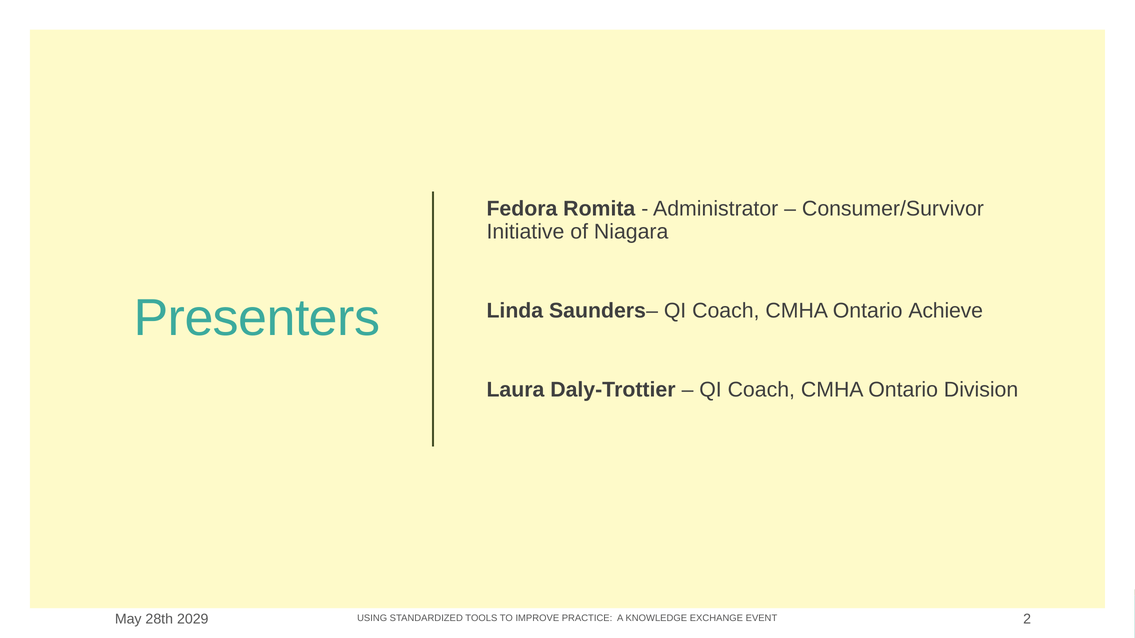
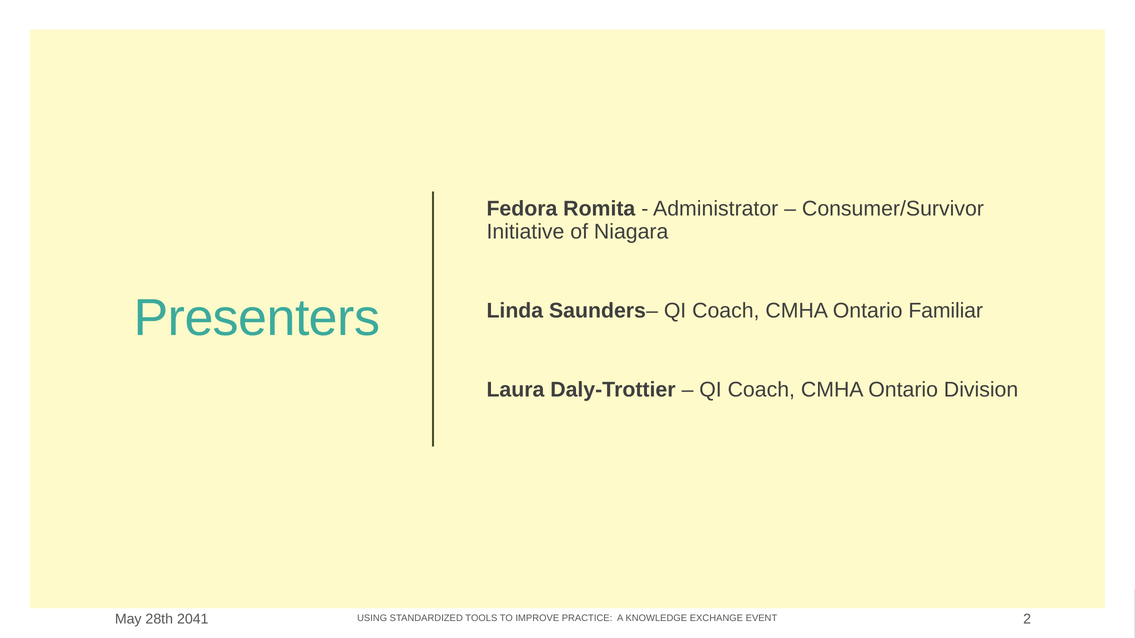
Achieve: Achieve -> Familiar (946, 311)
2029: 2029 -> 2041 (193, 619)
